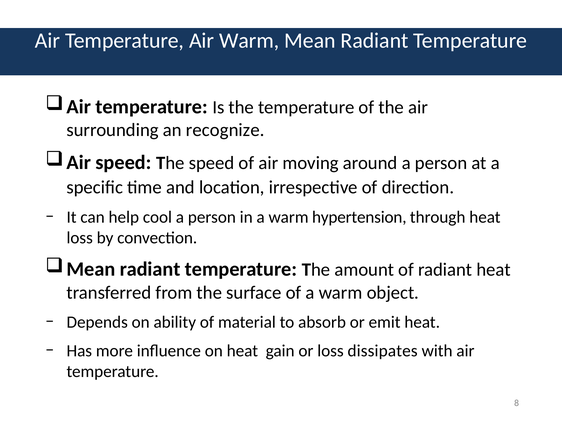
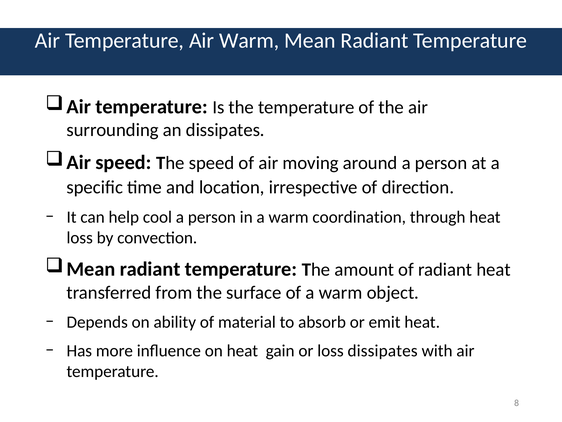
an recognize: recognize -> dissipates (225, 130)
hypertension: hypertension -> coordination (359, 217)
